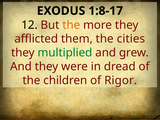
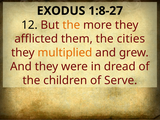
1:8-17: 1:8-17 -> 1:8-27 (106, 11)
multiplied colour: green -> orange (65, 53)
Rigor: Rigor -> Serve (121, 80)
